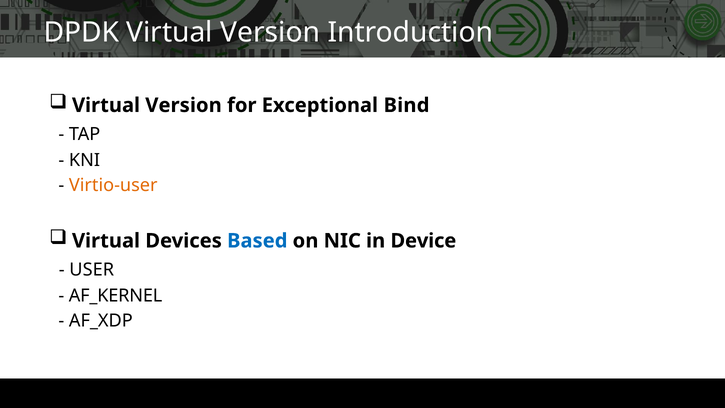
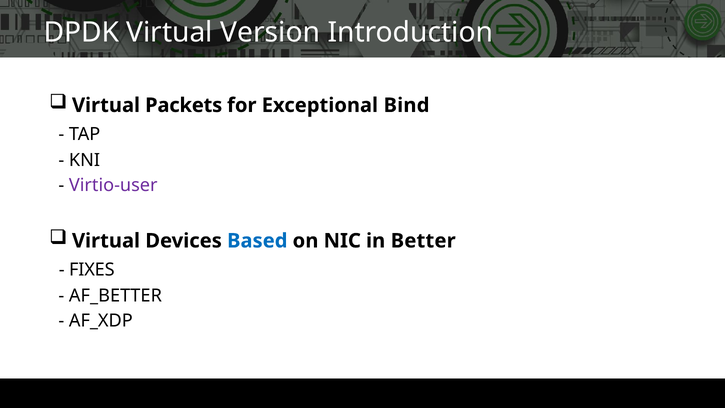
Version: Version -> Packets (184, 105)
Virtio-user colour: orange -> purple (113, 185)
Device: Device -> Better (423, 241)
USER: USER -> FIXES (92, 270)
AF_KERNEL: AF_KERNEL -> AF_BETTER (115, 295)
